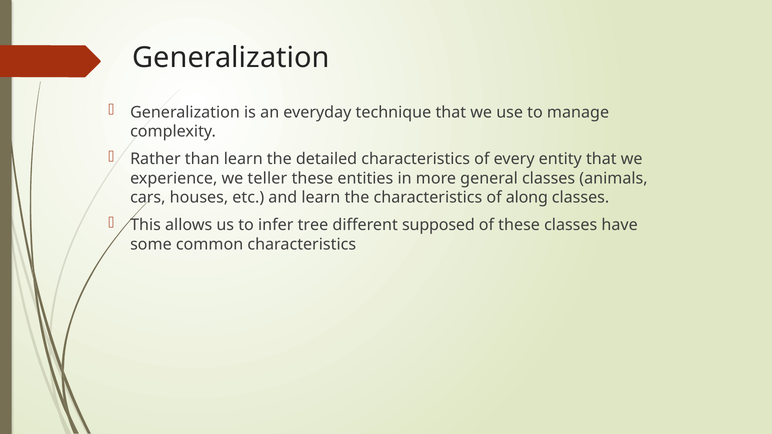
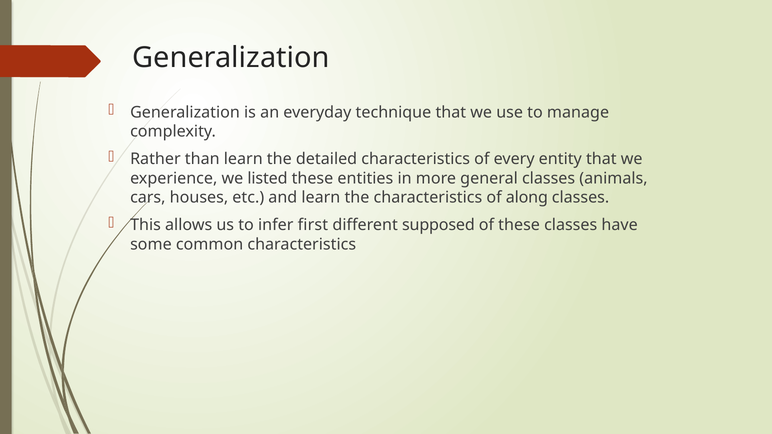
teller: teller -> listed (268, 178)
tree: tree -> first (313, 225)
